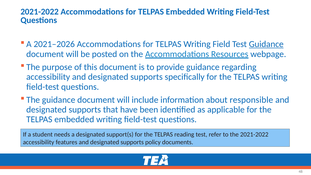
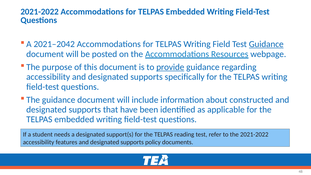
2021–2026: 2021–2026 -> 2021–2042 (54, 44)
provide underline: none -> present (170, 67)
responsible: responsible -> constructed (251, 100)
